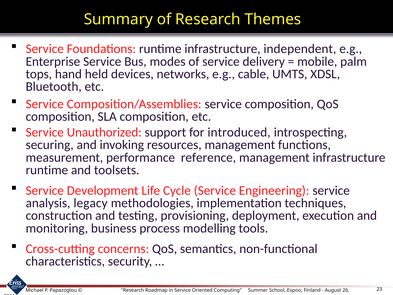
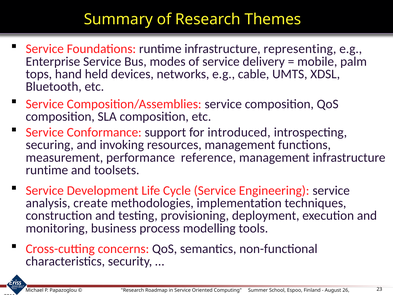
independent: independent -> representing (300, 49)
Unauthorized: Unauthorized -> Conformance (104, 132)
legacy: legacy -> create (91, 203)
